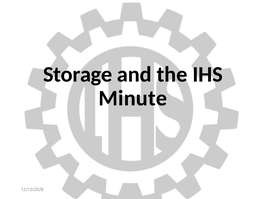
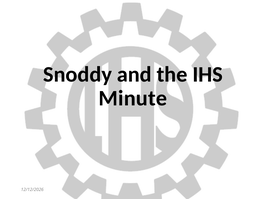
Storage: Storage -> Snoddy (77, 75)
